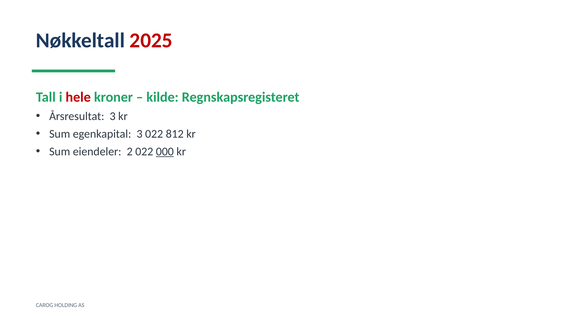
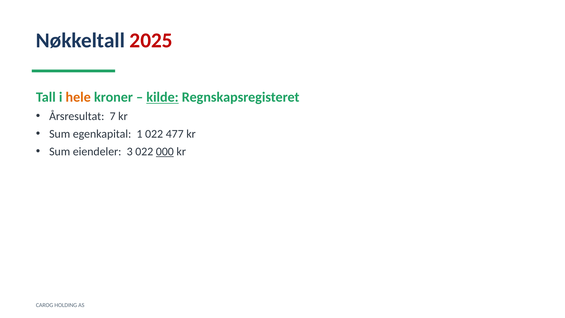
hele colour: red -> orange (78, 97)
kilde underline: none -> present (162, 97)
Årsresultat 3: 3 -> 7 (113, 116)
egenkapital 3: 3 -> 1 (140, 134)
812: 812 -> 477 (175, 134)
2: 2 -> 3 (130, 152)
